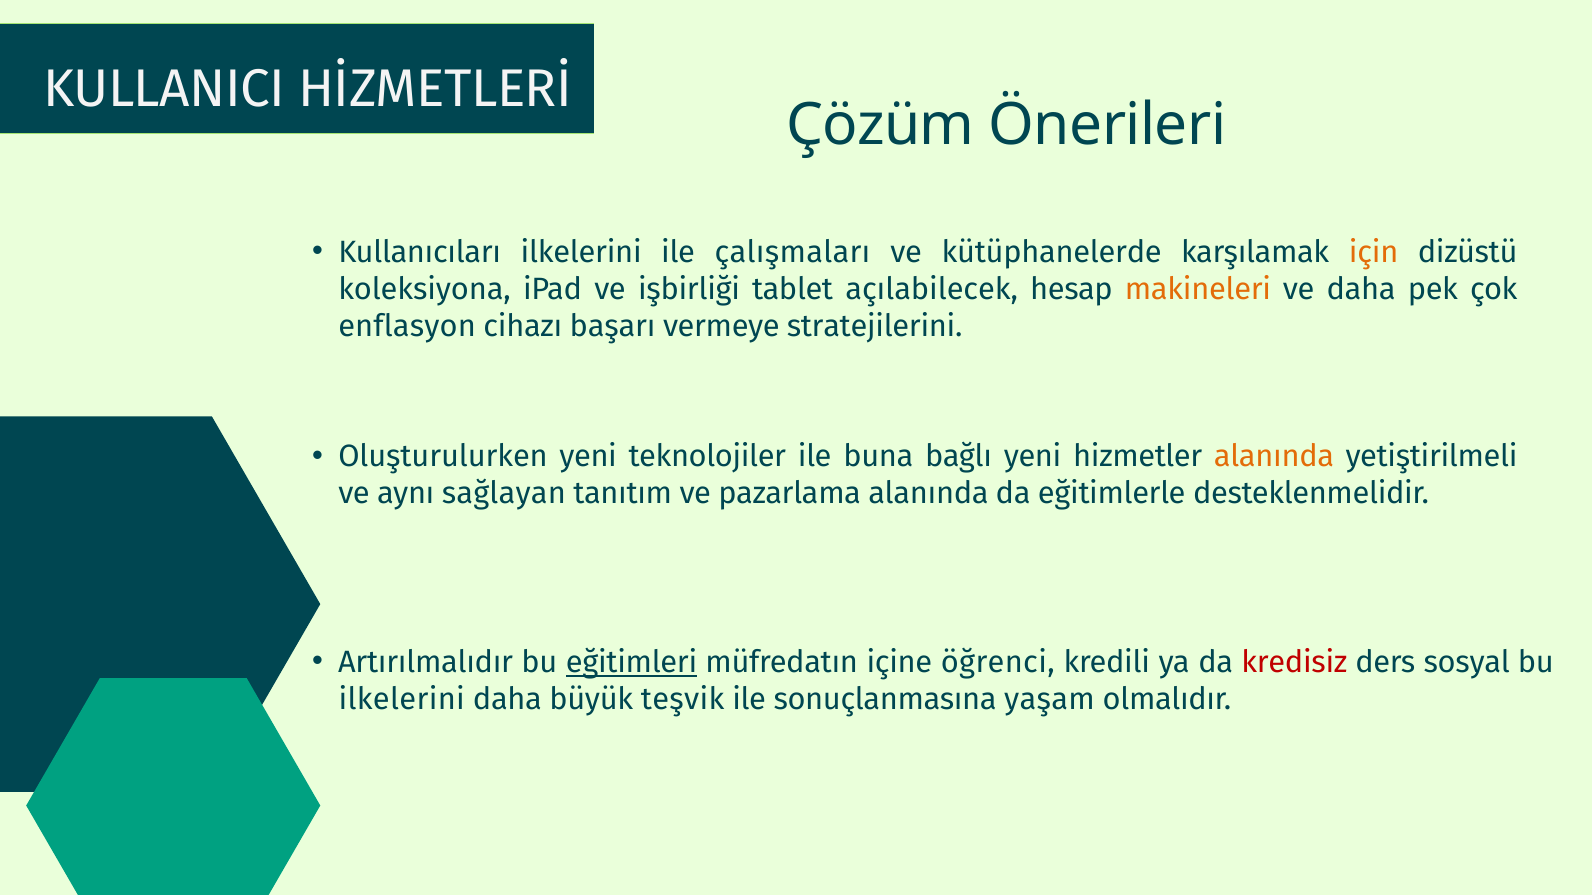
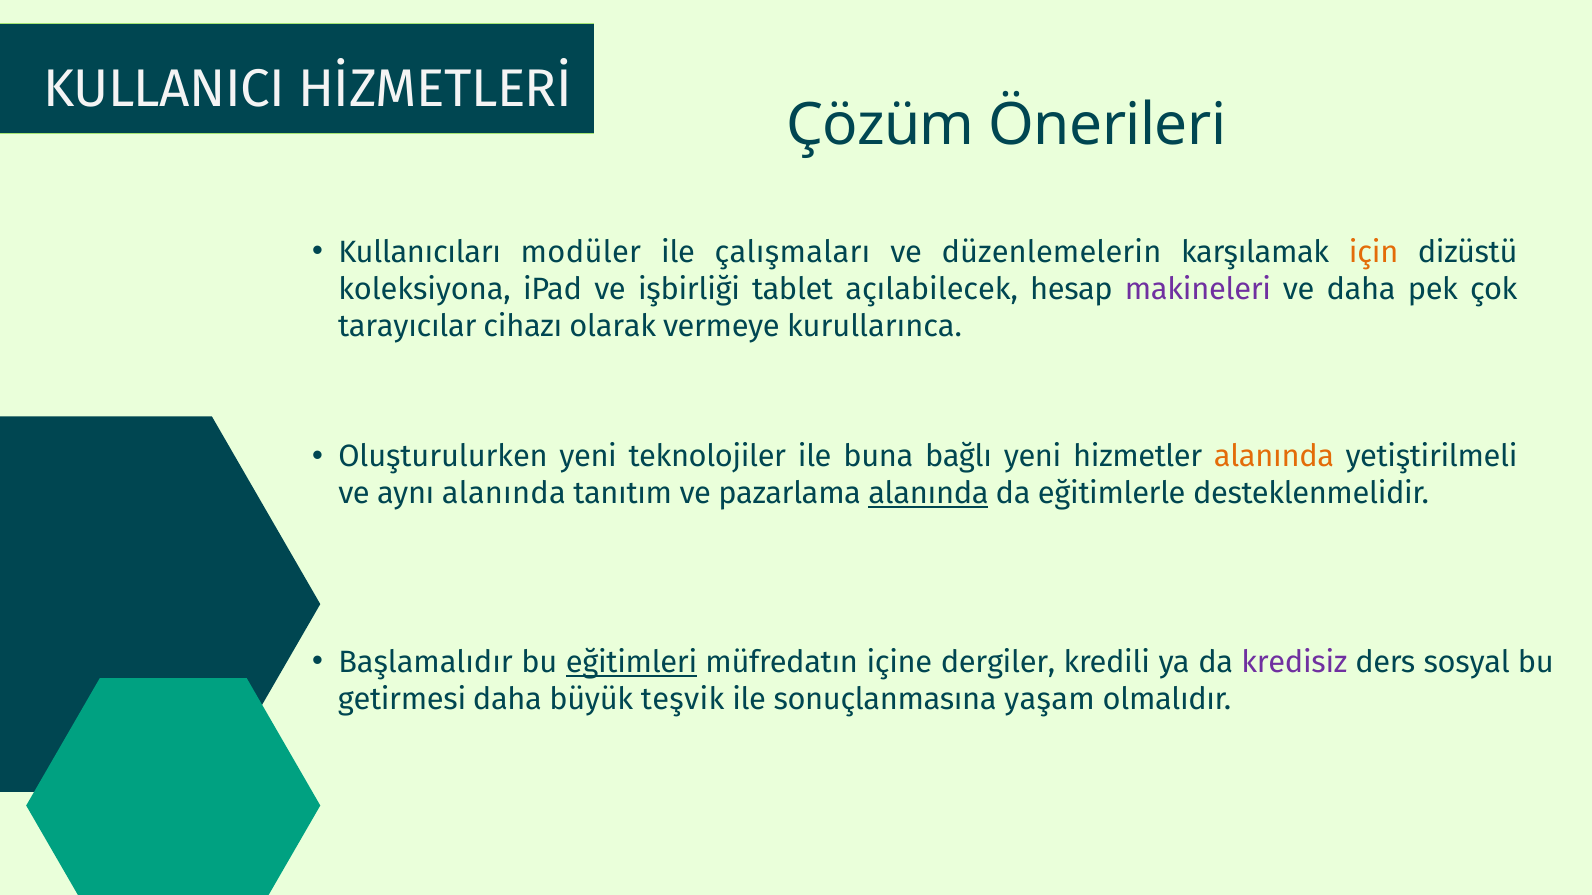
Kullanıcıları ilkelerini: ilkelerini -> modüler (581, 252)
kütüphanelerde: kütüphanelerde -> düzenlemelerin (1051, 252)
makineleri colour: orange -> purple (1198, 289)
enflasyon: enflasyon -> tarayıcılar (407, 326)
başarı: başarı -> olarak (613, 326)
stratejilerini: stratejilerini -> kurullarınca (875, 326)
aynı sağlayan: sağlayan -> alanında (504, 494)
alanında underline: none -> present (928, 494)
Artırılmalıdır: Artırılmalıdır -> Başlamalıdır (426, 663)
öğrenci: öğrenci -> dergiler (998, 663)
kredisiz colour: red -> purple (1294, 663)
ilkelerini: ilkelerini -> getirmesi (402, 700)
